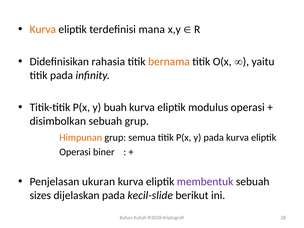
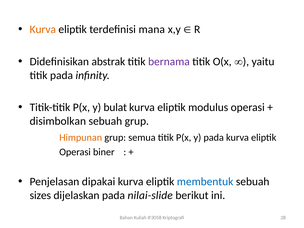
rahasia: rahasia -> abstrak (108, 62)
bernama colour: orange -> purple (169, 62)
buah: buah -> bulat (115, 107)
ukuran: ukuran -> dipakai (99, 182)
membentuk colour: purple -> blue (205, 182)
kecil-slide: kecil-slide -> nilai-slide (150, 195)
